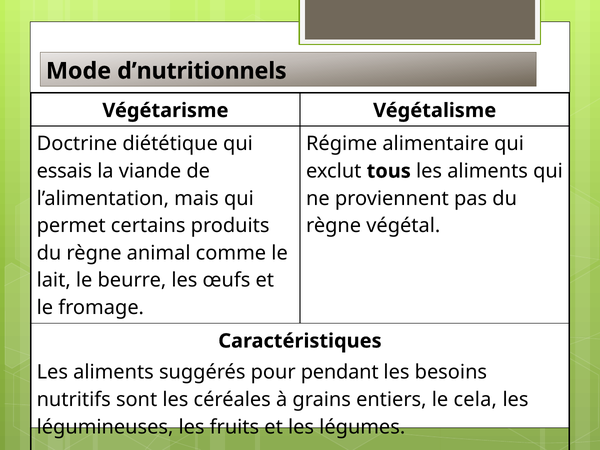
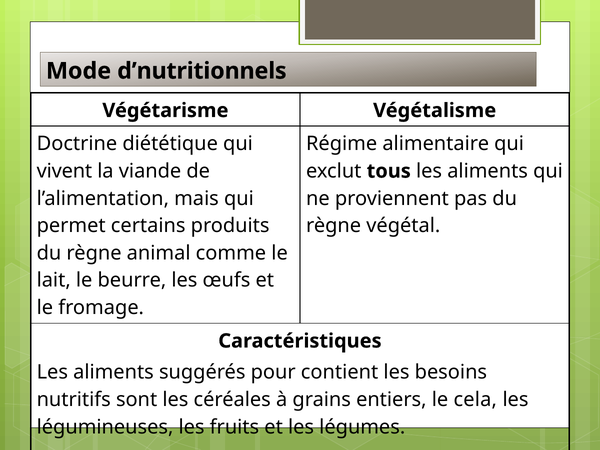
essais: essais -> vivent (64, 171)
pendant: pendant -> contient (340, 372)
